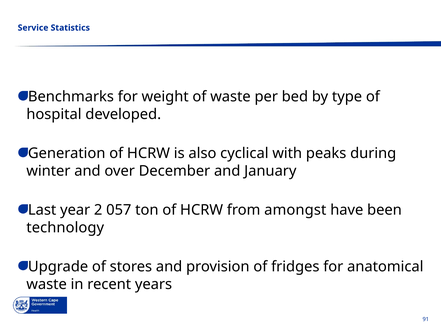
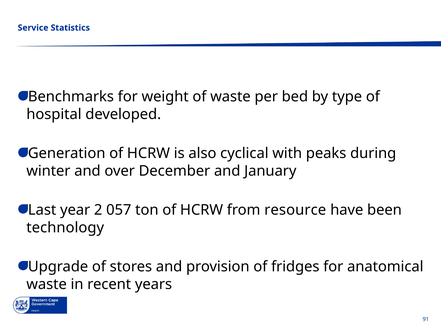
amongst: amongst -> resource (295, 210)
